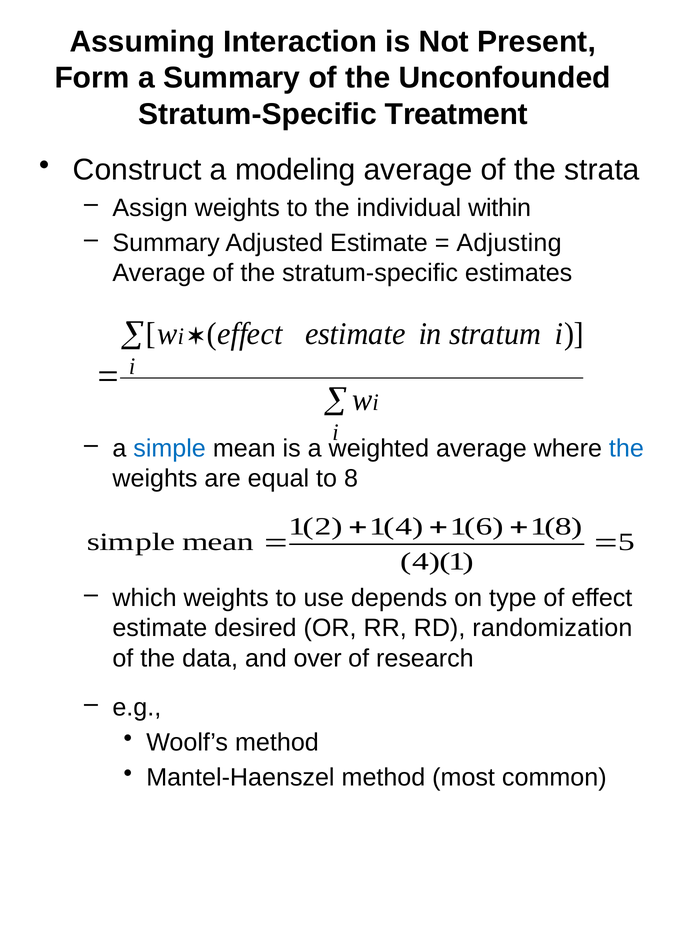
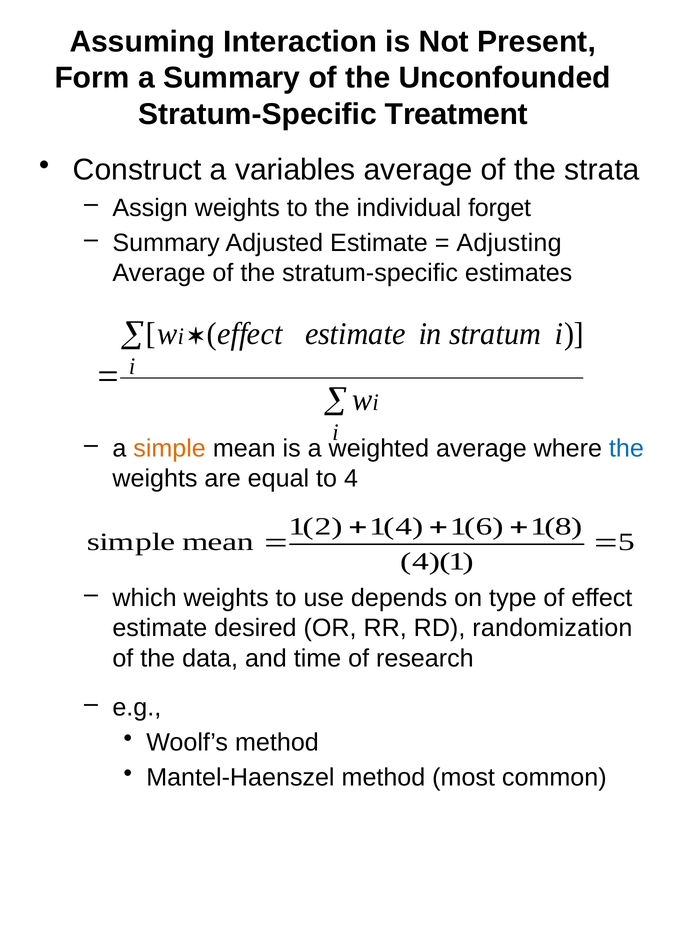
modeling: modeling -> variables (295, 170)
within: within -> forget (500, 208)
simple colour: blue -> orange (170, 448)
to 8: 8 -> 4 (351, 479)
over: over -> time (318, 658)
